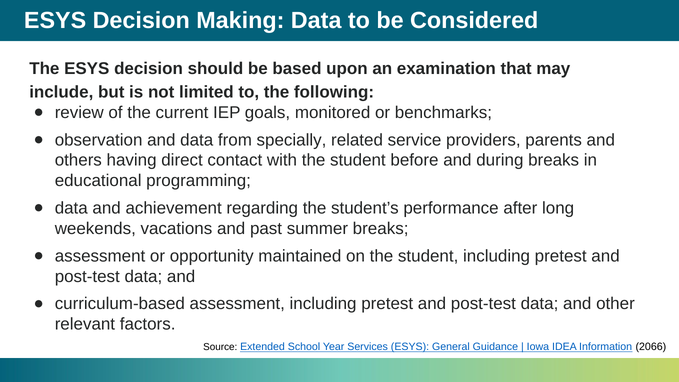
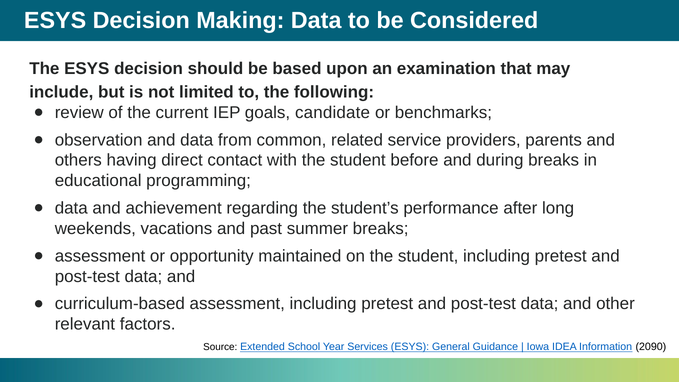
monitored: monitored -> candidate (333, 113)
specially: specially -> common (291, 140)
2066: 2066 -> 2090 (651, 347)
